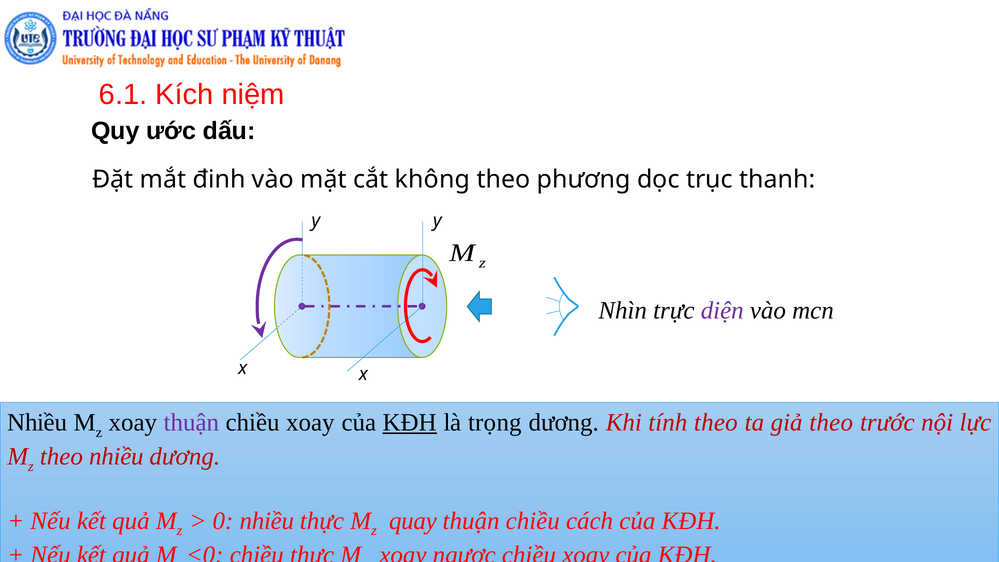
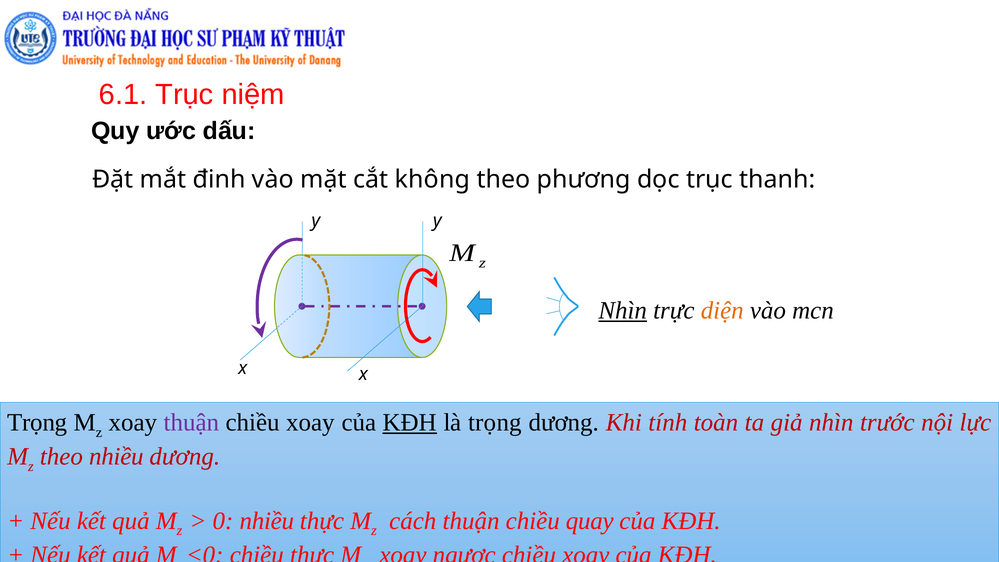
Kích: Kích -> Trục (184, 95)
Nhìn underline: none -> present (623, 311)
diện colour: purple -> orange (722, 311)
Nhiều: Nhiều -> Trọng (37, 423)
tính theo: theo -> toàn (716, 423)
giả theo: theo -> nhìn (831, 423)
quay: quay -> cách (413, 521)
cách: cách -> quay (590, 521)
